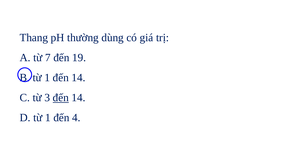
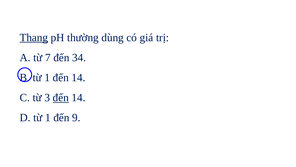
Thang underline: none -> present (34, 37)
19: 19 -> 34 (79, 57)
4: 4 -> 9 (76, 117)
